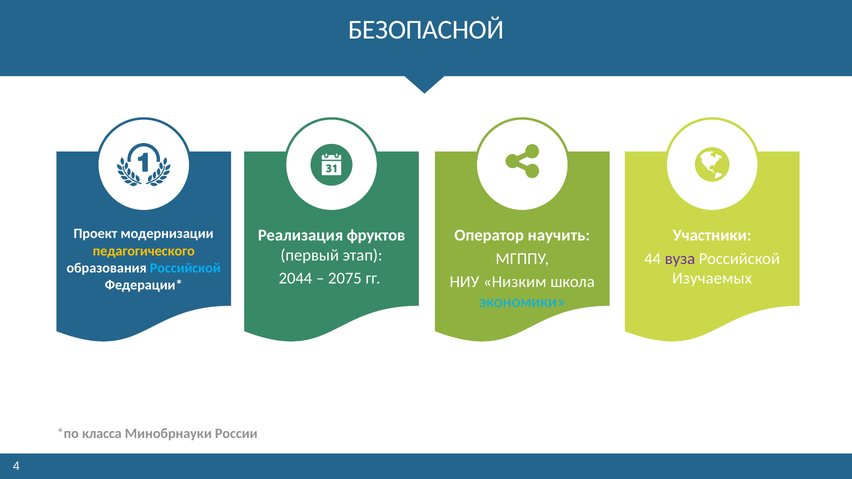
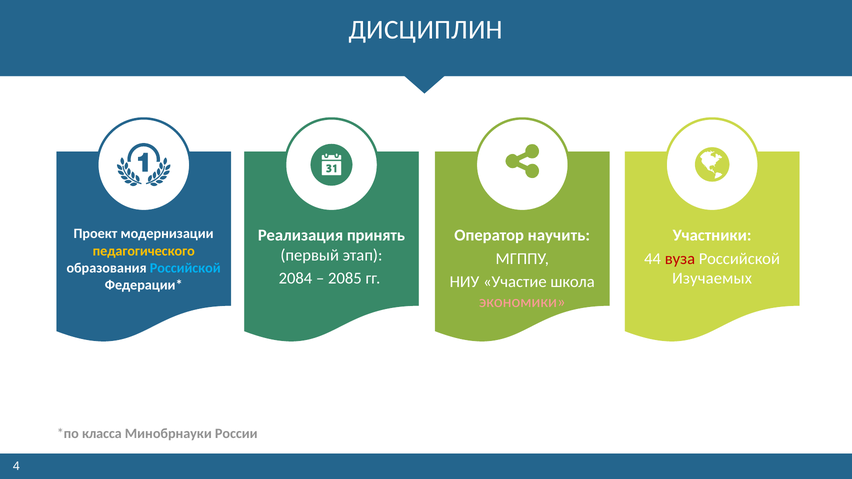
БЕЗОПАСНОЙ: БЕЗОПАСНОЙ -> ДИСЦИПЛИН (426, 30)
фруктов: фруктов -> принять (376, 236)
вуза colour: purple -> red (680, 259)
2044: 2044 -> 2084 (296, 279)
2075: 2075 -> 2085 (345, 279)
Низким: Низким -> Участие (515, 282)
экономики colour: light blue -> pink (522, 302)
